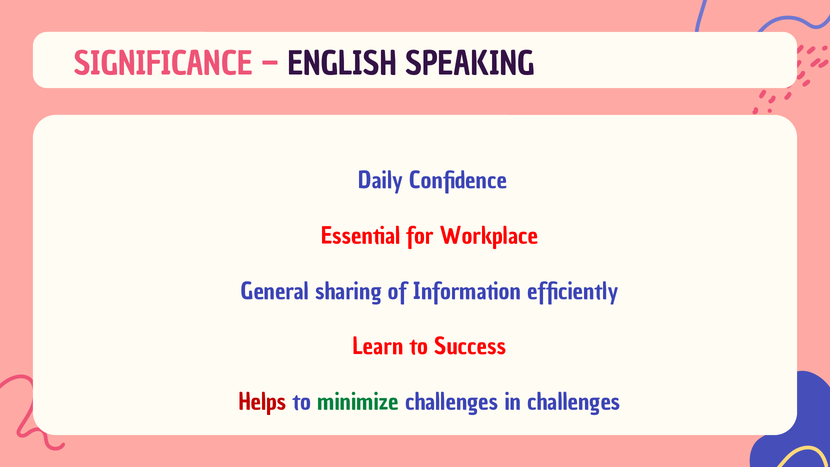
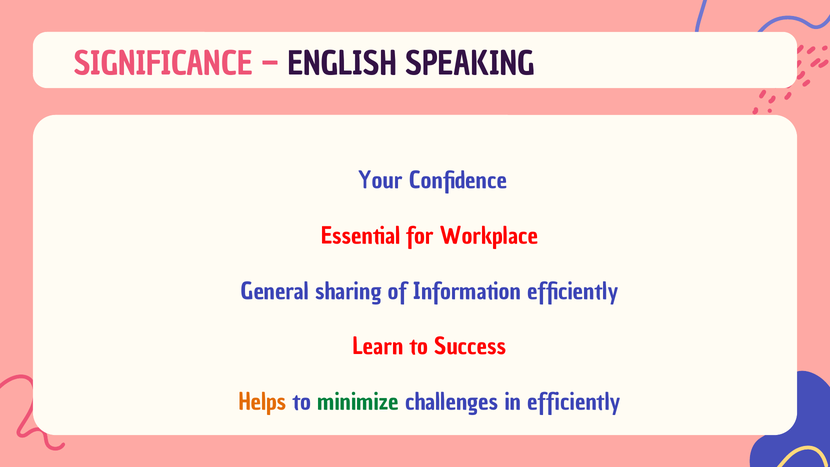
Daily: Daily -> Your (381, 181)
Helps colour: red -> orange (262, 402)
in challenges: challenges -> efficiently (574, 402)
